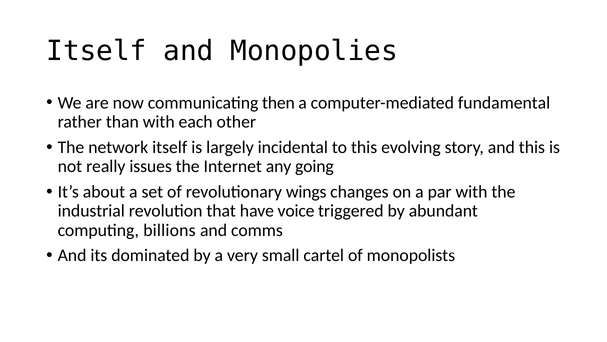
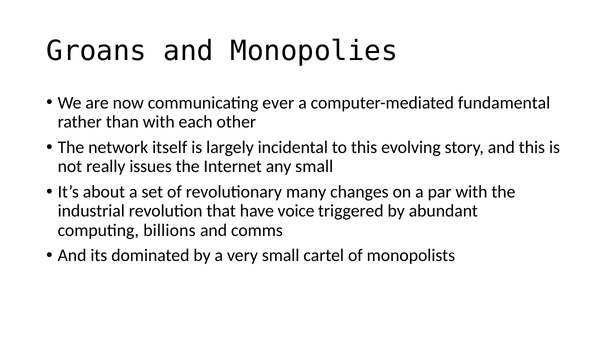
Itself: Itself -> Groans (96, 51)
then: then -> ever (278, 103)
any going: going -> small (314, 166)
wings: wings -> many (306, 192)
